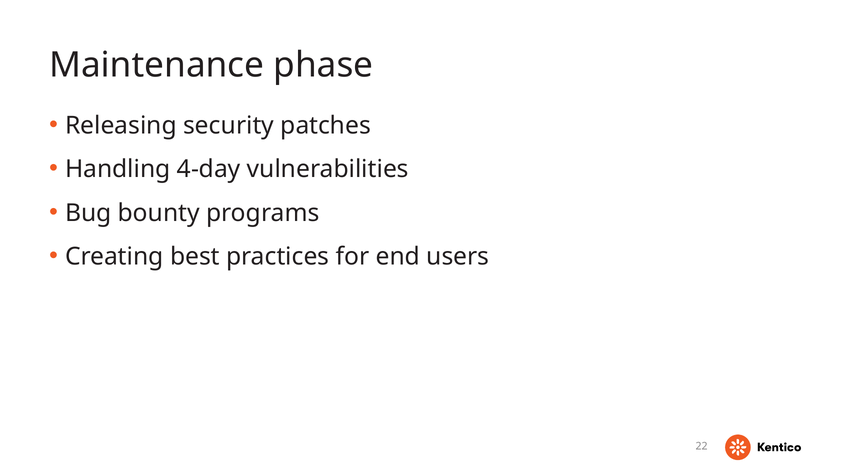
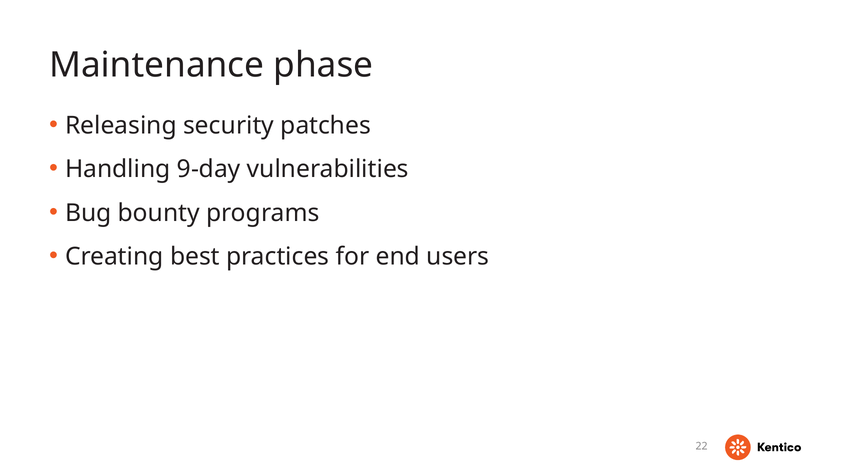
4-day: 4-day -> 9-day (209, 169)
